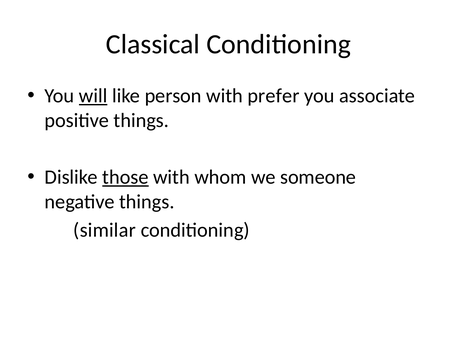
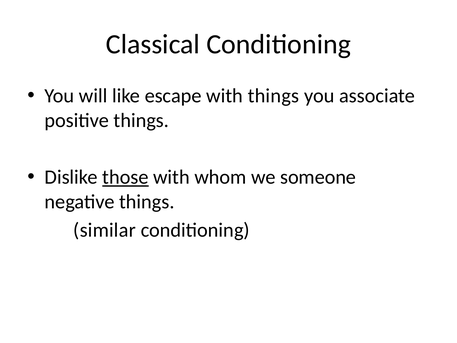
will underline: present -> none (93, 96)
person: person -> escape (173, 96)
with prefer: prefer -> things (273, 96)
